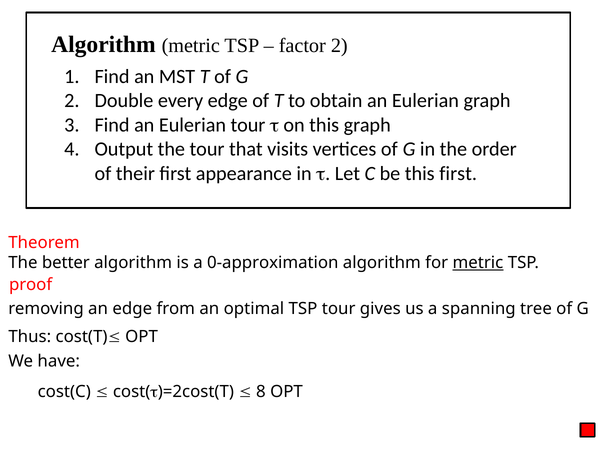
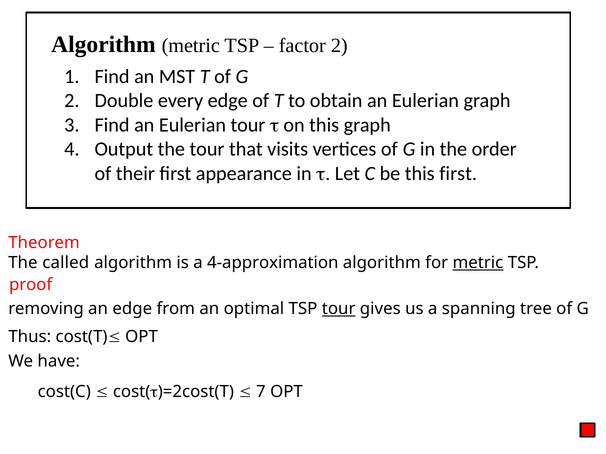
better: better -> called (66, 263)
0-approximation: 0-approximation -> 4-approximation (273, 263)
tour underline: none -> present (339, 309)
8: 8 -> 7 (261, 392)
